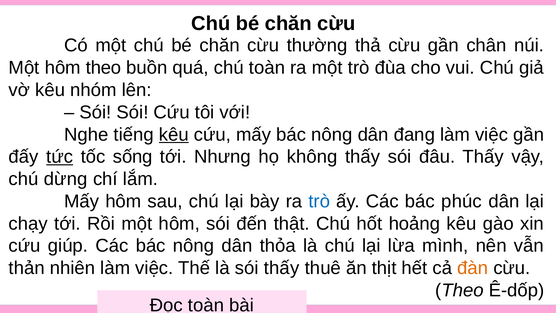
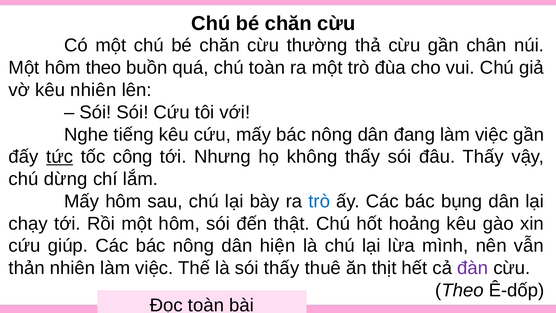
kêu nhóm: nhóm -> nhiên (93, 90)
kêu underline: present -> none (174, 134)
sống: sống -> công (133, 157)
phúc: phúc -> bụng (462, 201)
thỏa: thỏa -> hiện (278, 246)
đàn colour: orange -> purple (473, 268)
